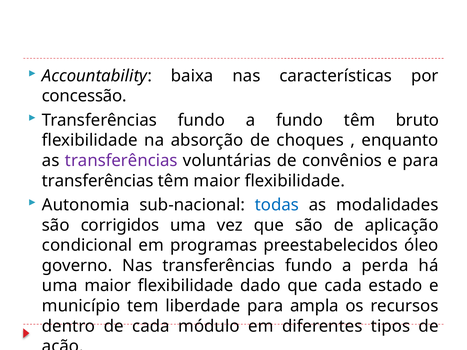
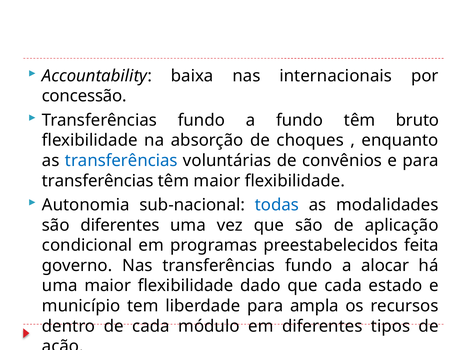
características: características -> internacionais (336, 76)
transferências colour: purple -> blue (121, 161)
são corrigidos: corrigidos -> diferentes (120, 225)
óleo: óleo -> feita (421, 245)
perda: perda -> alocar (385, 266)
